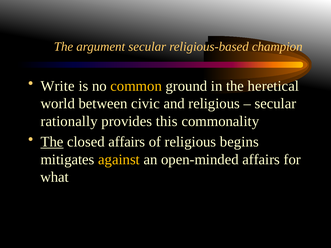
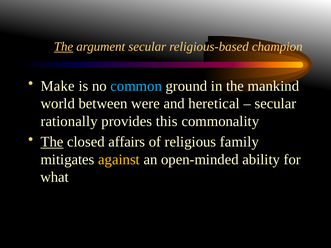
The underline: none -> present (64, 47)
Write: Write -> Make (58, 86)
common colour: yellow -> light blue (136, 86)
heretical: heretical -> mankind (273, 86)
civic: civic -> were (146, 104)
and religious: religious -> heretical (214, 104)
begins: begins -> family (239, 142)
open-minded affairs: affairs -> ability (261, 160)
